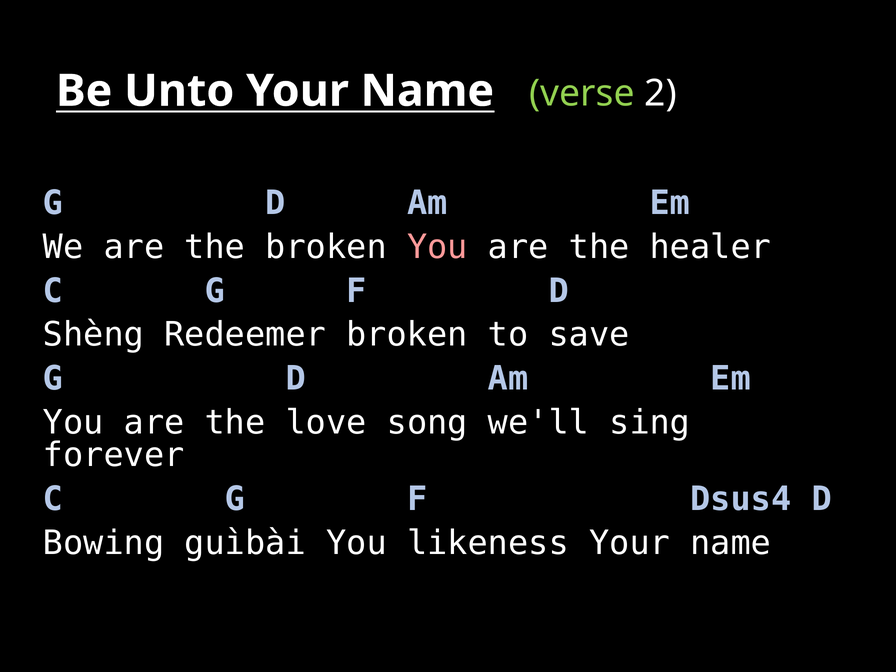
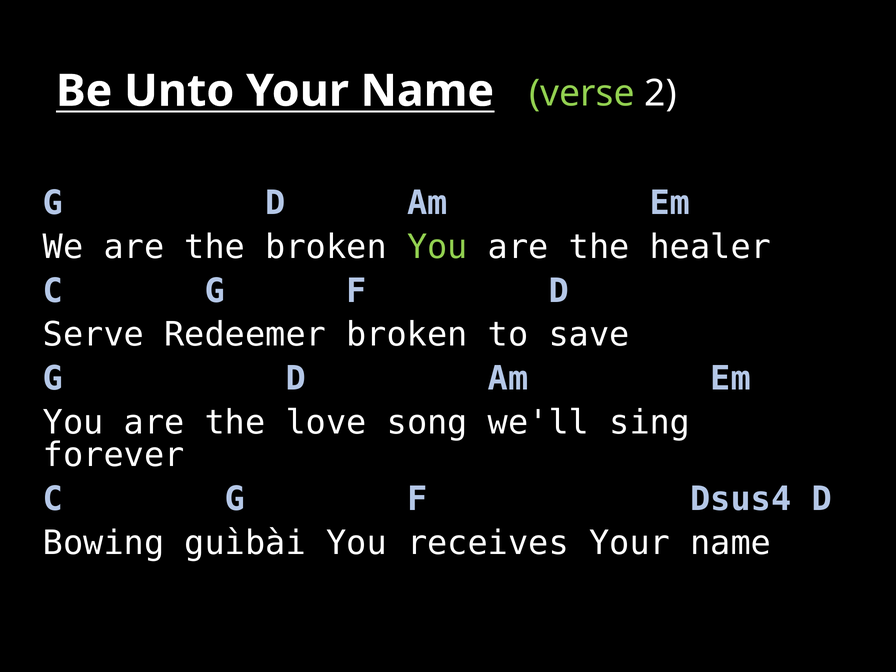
You colour: pink -> light green (437, 247)
Shèng: Shèng -> Serve (93, 335)
likeness: likeness -> receives (488, 543)
